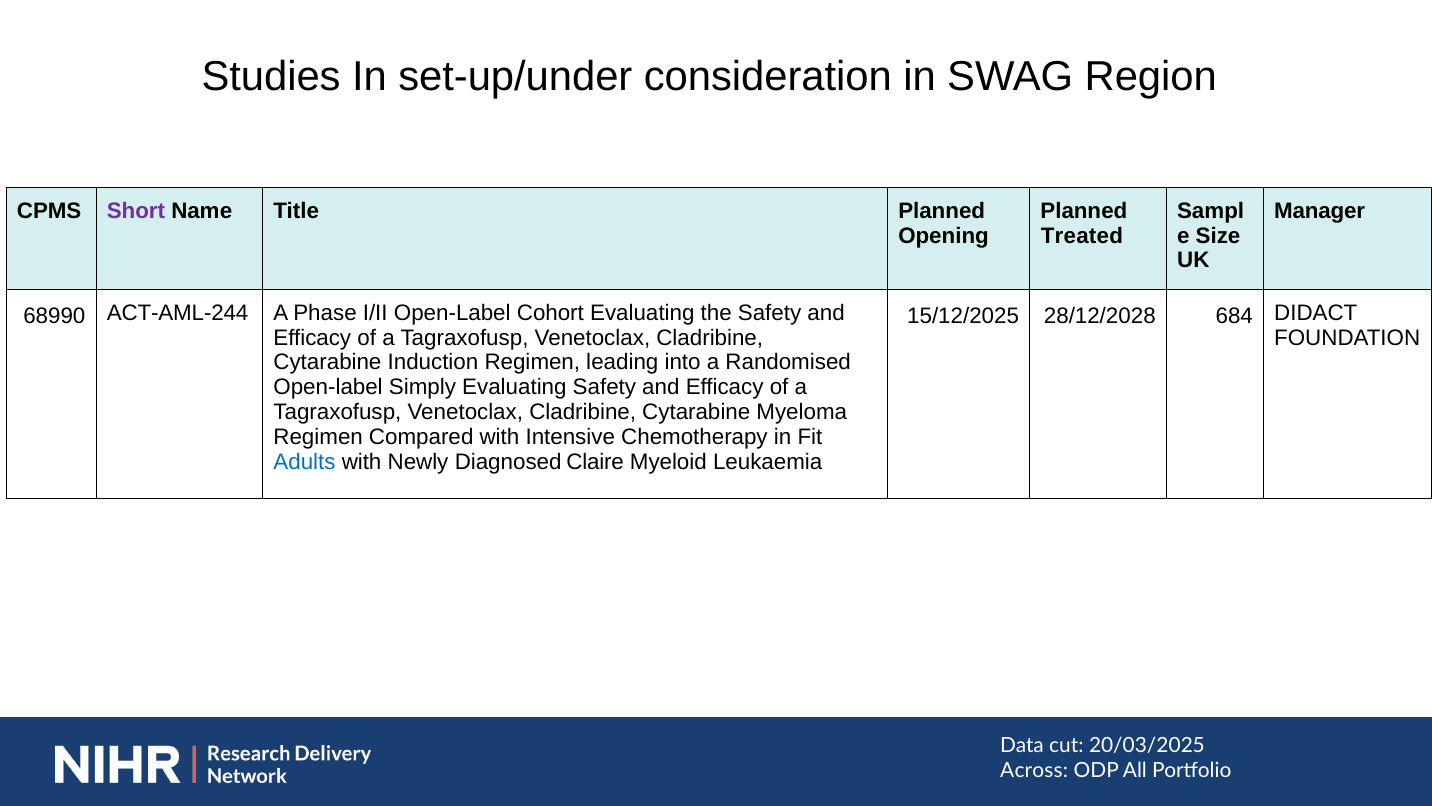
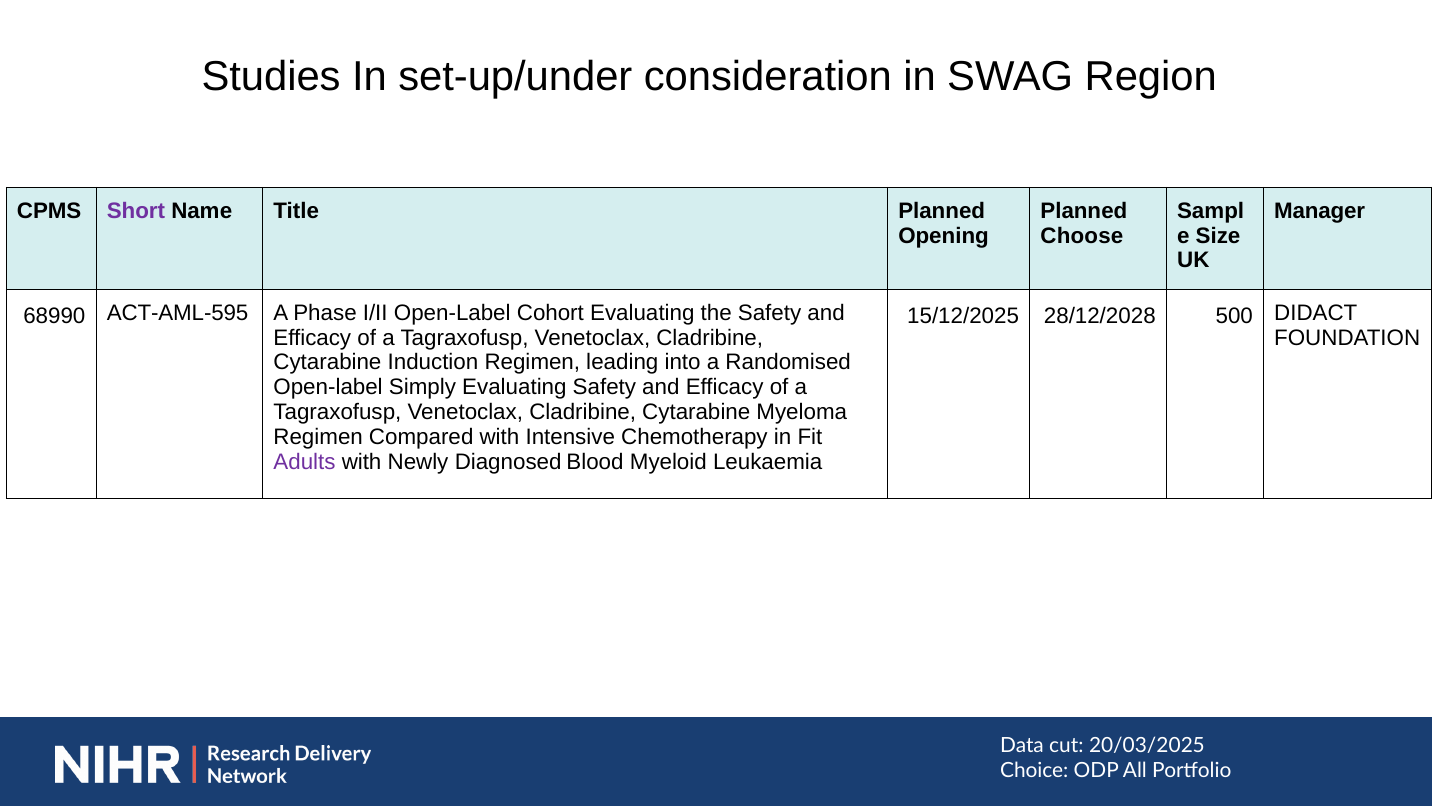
Treated: Treated -> Choose (1082, 235)
ACT-AML-244: ACT-AML-244 -> ACT-AML-595 (178, 313)
684: 684 -> 500 (1234, 316)
Adults colour: blue -> purple (304, 462)
Claire: Claire -> Blood (595, 462)
Across: Across -> Choice (1034, 770)
